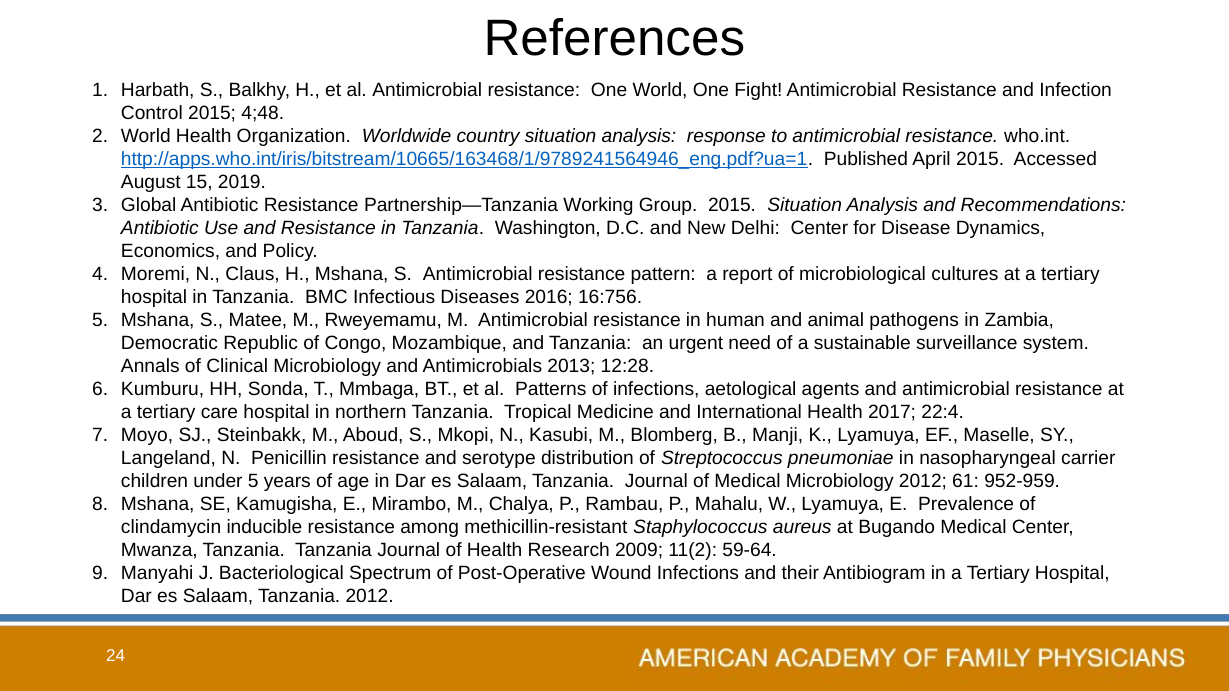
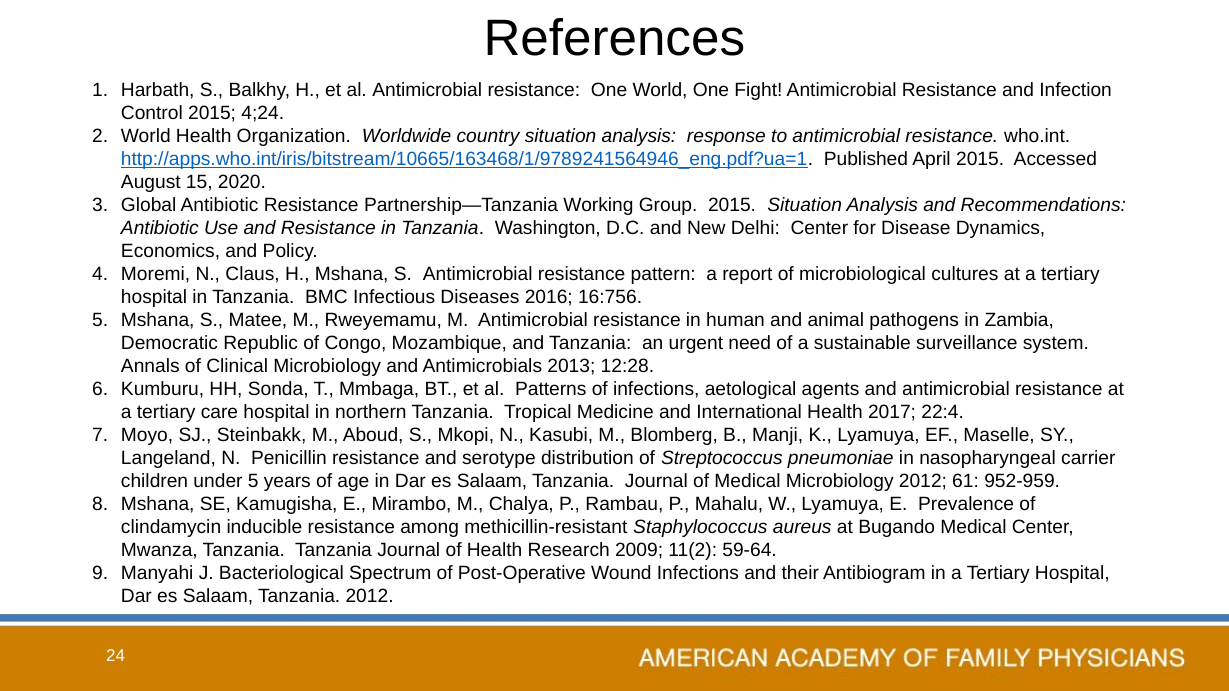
4;48: 4;48 -> 4;24 (263, 113)
2019: 2019 -> 2020 (242, 182)
